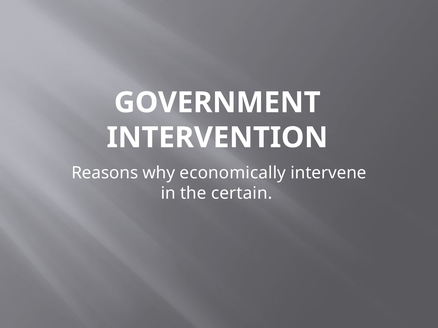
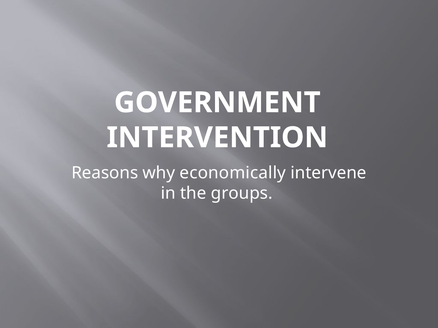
certain: certain -> groups (242, 194)
